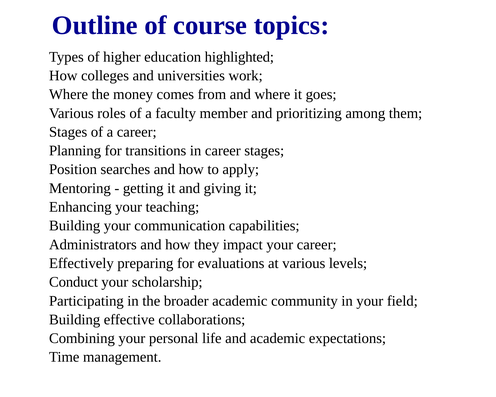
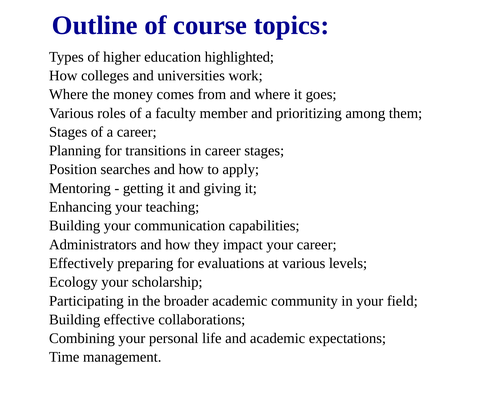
Conduct: Conduct -> Ecology (73, 282)
